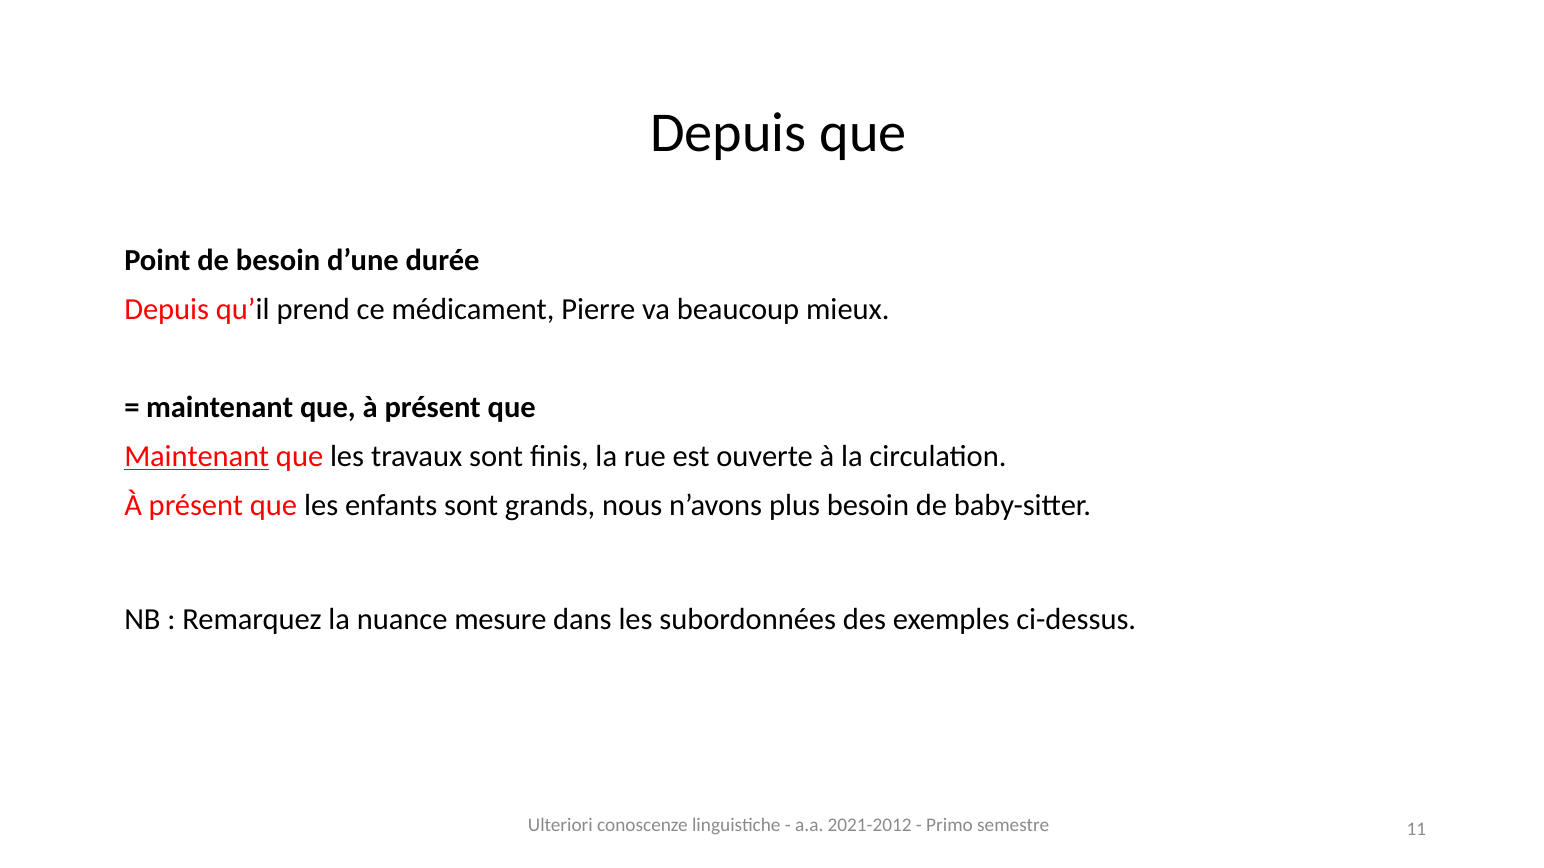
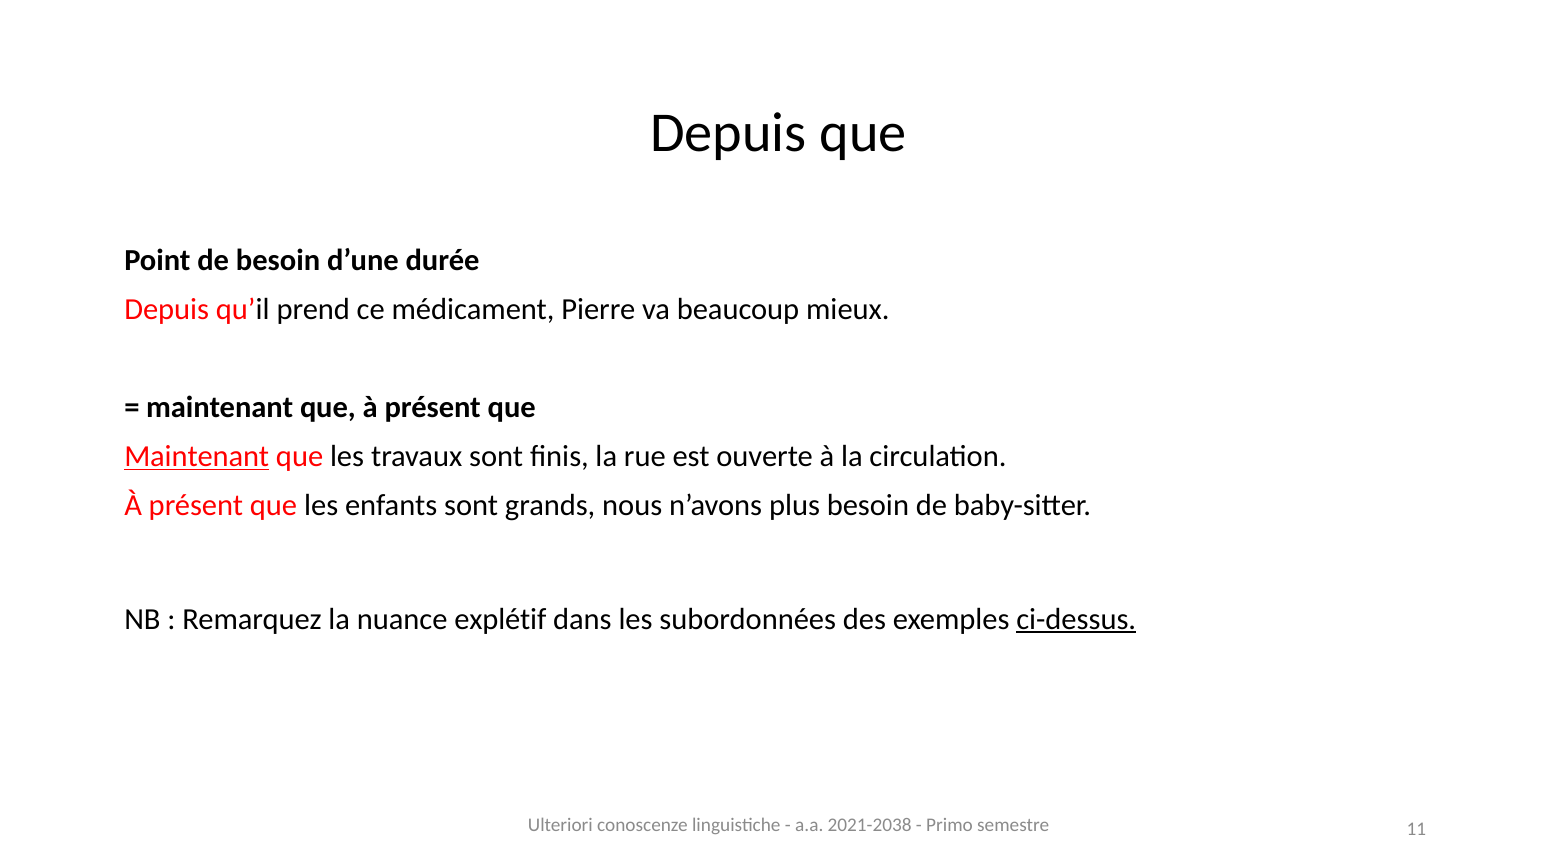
mesure: mesure -> explétif (500, 619)
ci-dessus underline: none -> present (1076, 619)
2021-2012: 2021-2012 -> 2021-2038 (870, 825)
